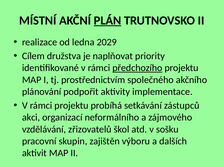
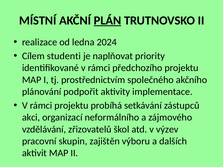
2029: 2029 -> 2024 (107, 42)
družstva: družstva -> studenti (64, 56)
předchozího underline: present -> none (137, 68)
sošku: sošku -> výzev (167, 129)
